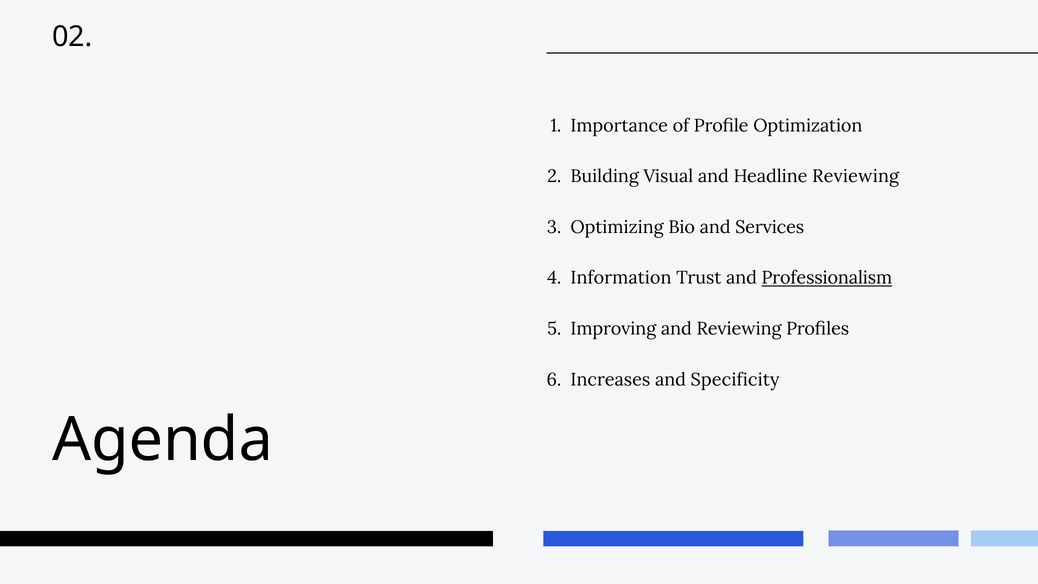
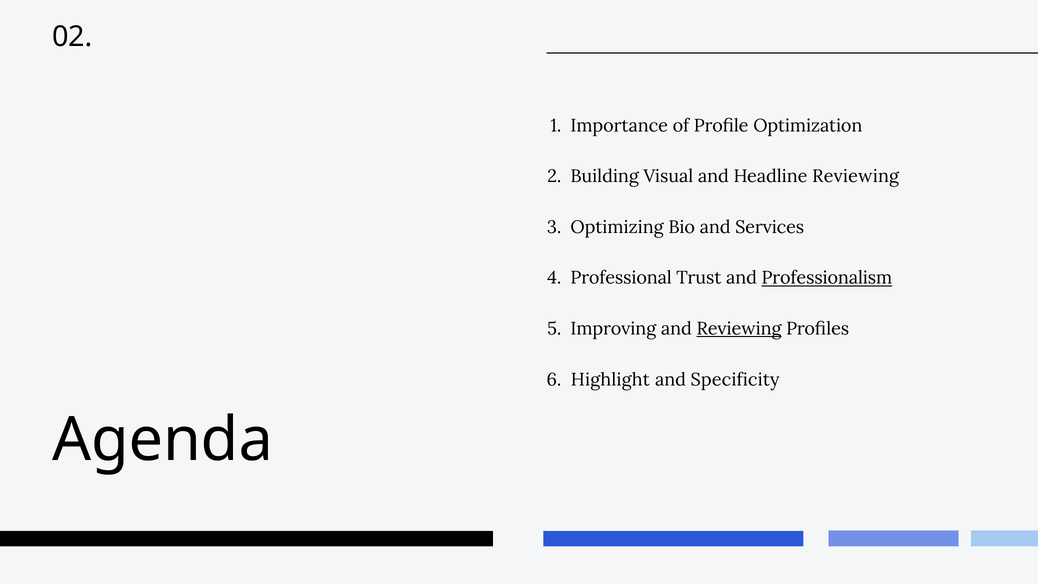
Information: Information -> Professional (621, 278)
Reviewing underline: none -> present (739, 329)
Increases: Increases -> Highlight (610, 380)
